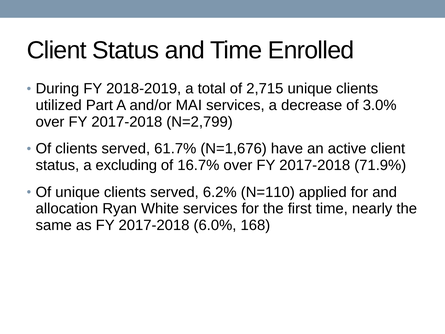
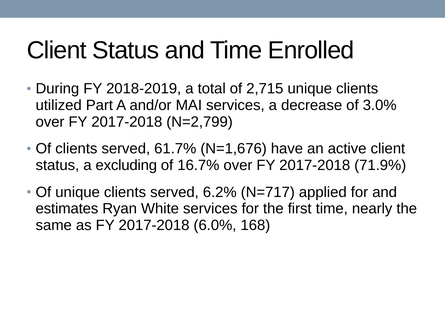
N=110: N=110 -> N=717 (268, 192)
allocation: allocation -> estimates (67, 209)
